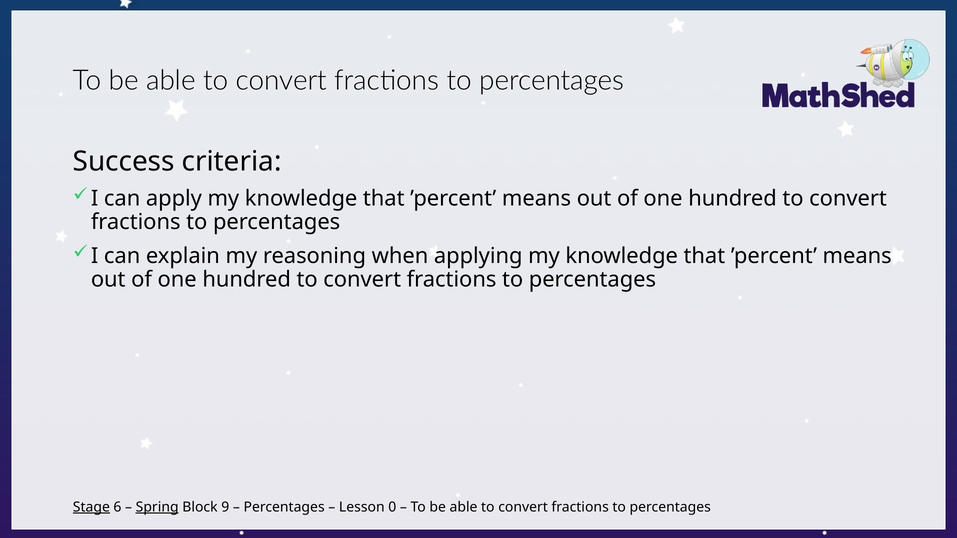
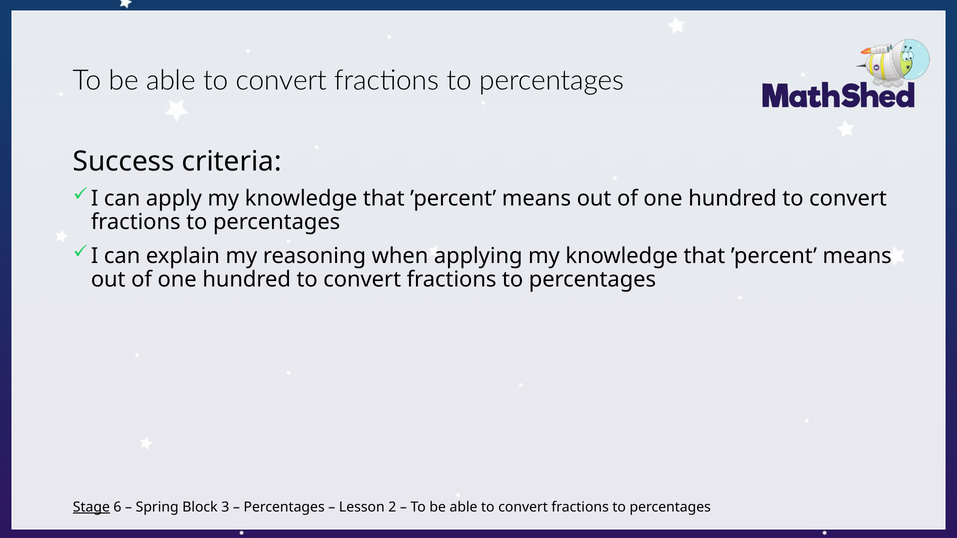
Spring underline: present -> none (157, 507)
9: 9 -> 3 (225, 507)
0: 0 -> 2 (392, 507)
